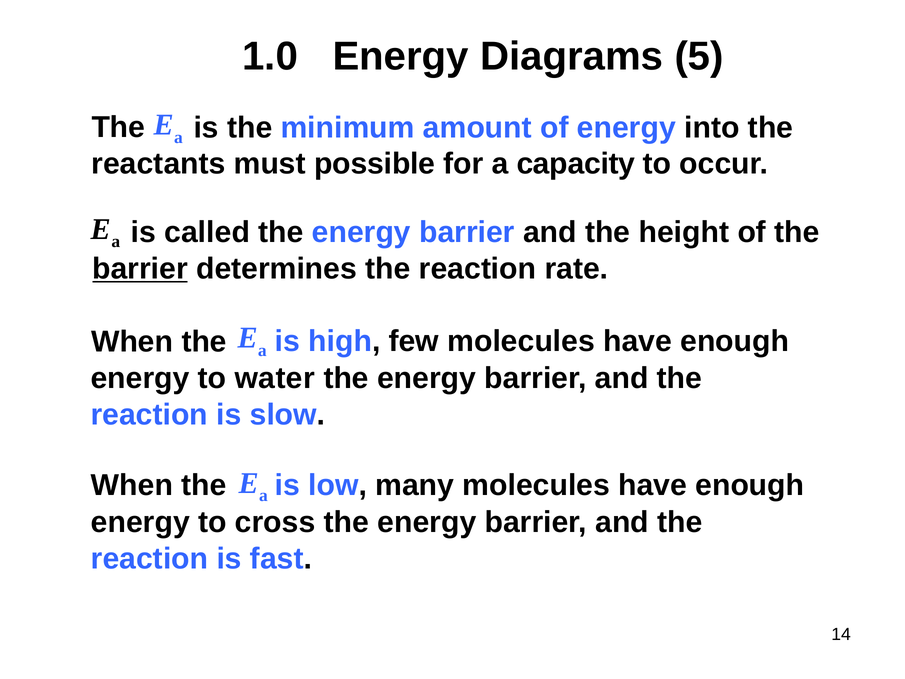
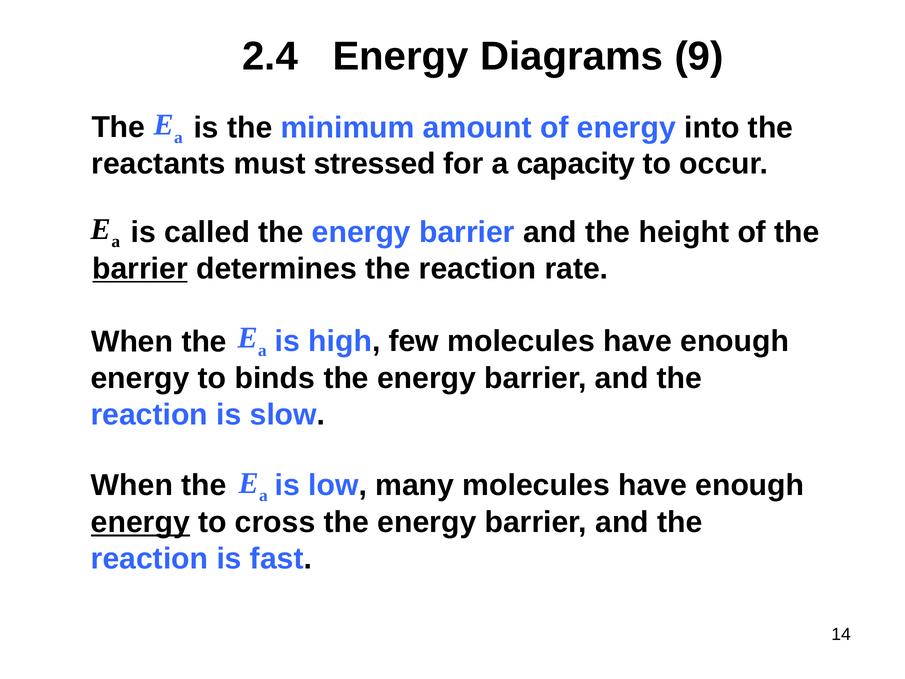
1.0: 1.0 -> 2.4 (270, 56)
5: 5 -> 9 (699, 56)
possible: possible -> stressed (375, 164)
water: water -> binds (275, 378)
energy underline: none -> present (140, 522)
